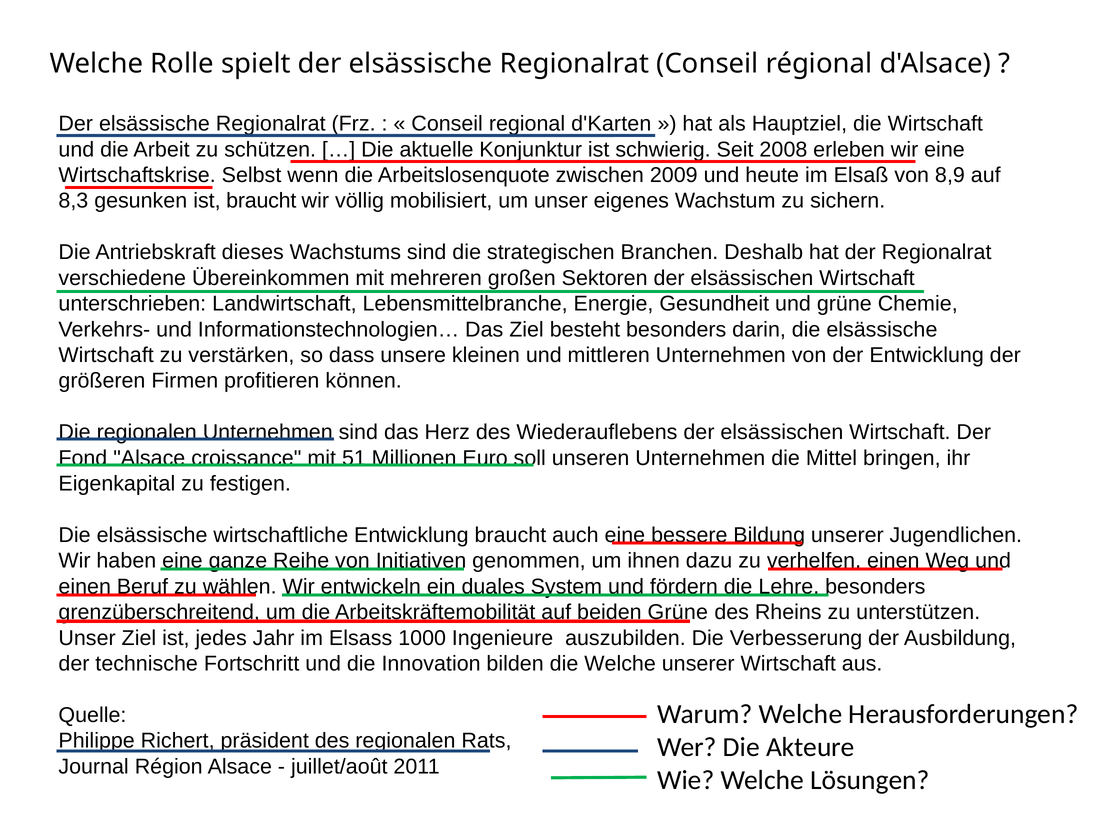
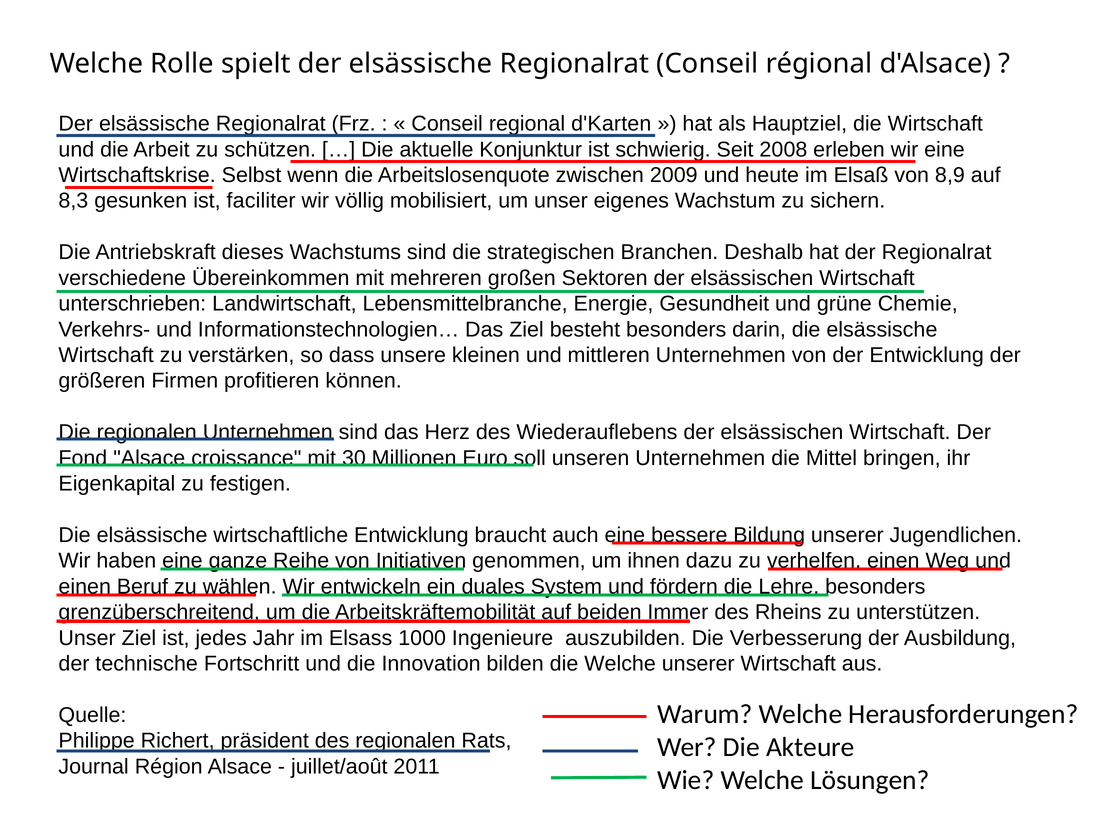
ist braucht: braucht -> faciliter (261, 201)
51: 51 -> 30 (354, 458)
beiden Grüne: Grüne -> Immer (678, 613)
